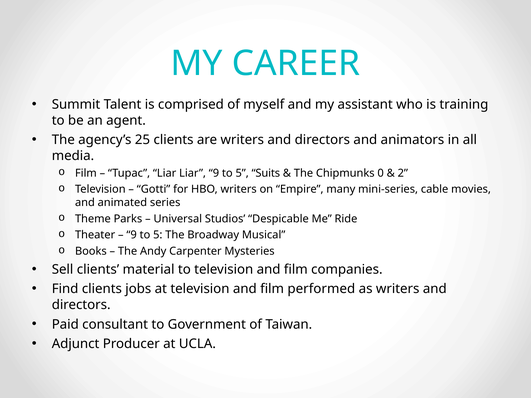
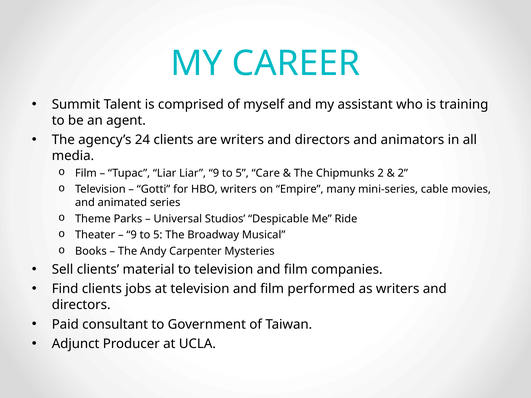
25: 25 -> 24 (142, 140)
Suits: Suits -> Care (266, 173)
Chipmunks 0: 0 -> 2 (381, 173)
